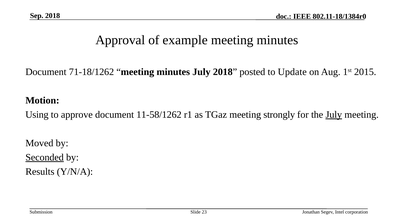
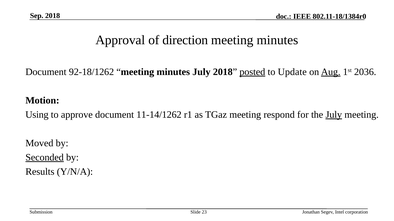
example: example -> direction (185, 40)
71-18/1262: 71-18/1262 -> 92-18/1262 (91, 72)
posted underline: none -> present (252, 72)
Aug underline: none -> present (331, 72)
2015: 2015 -> 2036 (365, 72)
11-58/1262: 11-58/1262 -> 11-14/1262 (159, 115)
strongly: strongly -> respond (279, 115)
